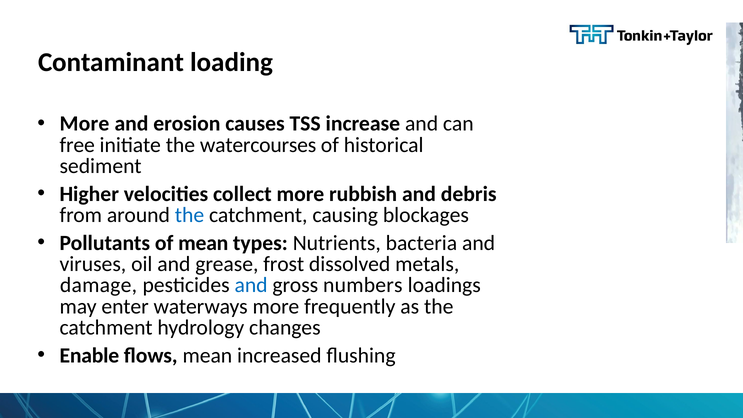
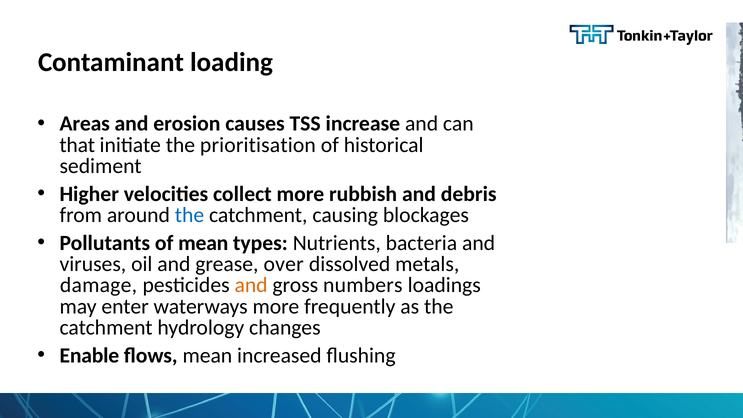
More: More -> Areas (85, 124)
free: free -> that (77, 145)
watercourses: watercourses -> prioritisation (258, 145)
frost: frost -> over (284, 264)
and colour: blue -> orange (251, 285)
